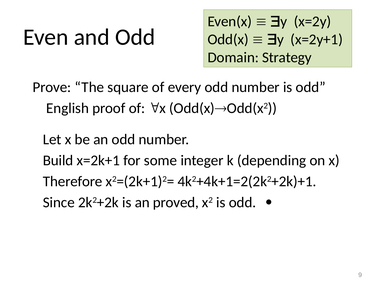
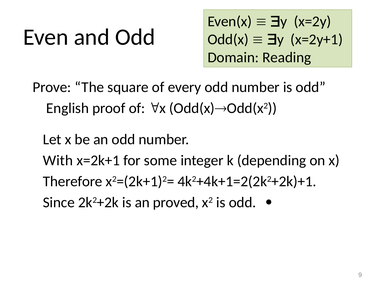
Strategy: Strategy -> Reading (287, 57)
Build: Build -> With (58, 161)
